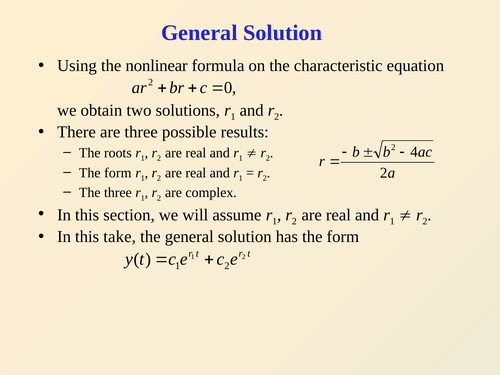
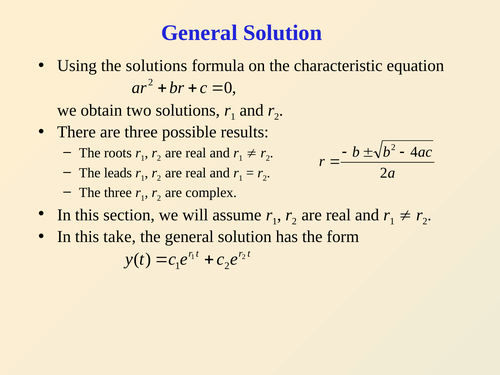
the nonlinear: nonlinear -> solutions (156, 66)
form: form -> leads (118, 173)
